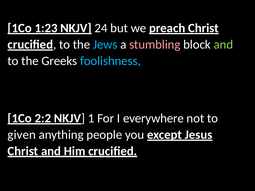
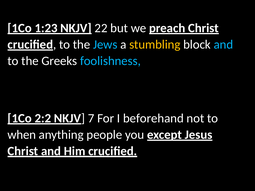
24: 24 -> 22 (101, 28)
stumbling colour: pink -> yellow (155, 45)
and colour: light green -> light blue (223, 45)
1: 1 -> 7 (91, 119)
everywhere: everywhere -> beforehand (153, 119)
given: given -> when (22, 135)
